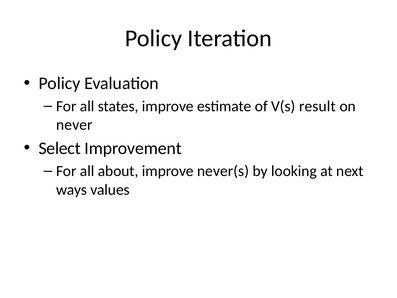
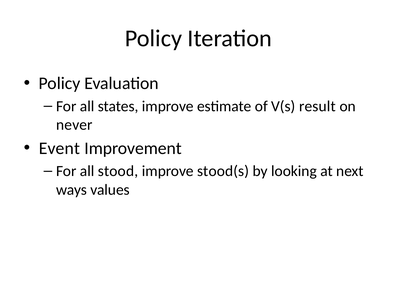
Select: Select -> Event (59, 148)
about: about -> stood (118, 171)
never(s: never(s -> stood(s (223, 171)
